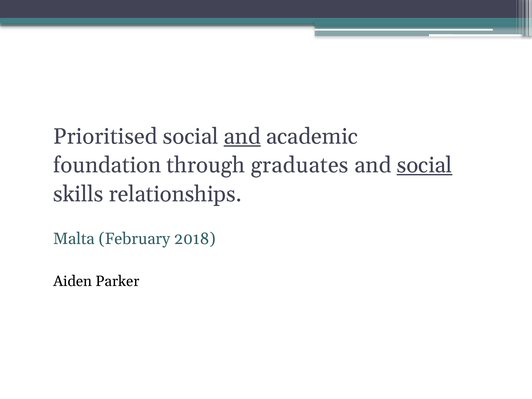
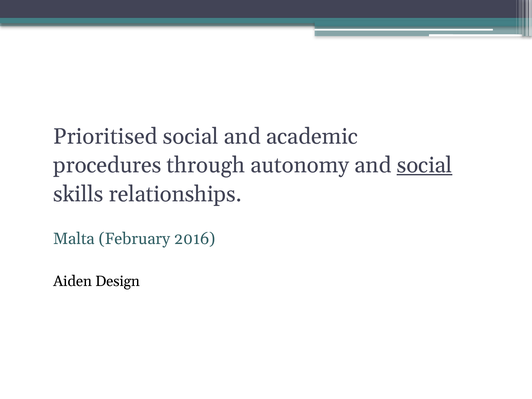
and underline: present -> none (242, 136)
foundation: foundation -> procedures (107, 165)
graduates: graduates -> autonomy (300, 165)
2018: 2018 -> 2016 (195, 239)
Parker: Parker -> Design (118, 281)
